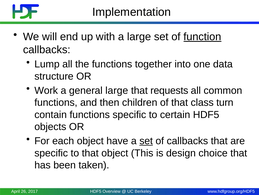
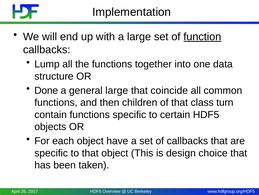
Work: Work -> Done (46, 90)
requests: requests -> coincide (169, 90)
set underline: present -> none (146, 140)
